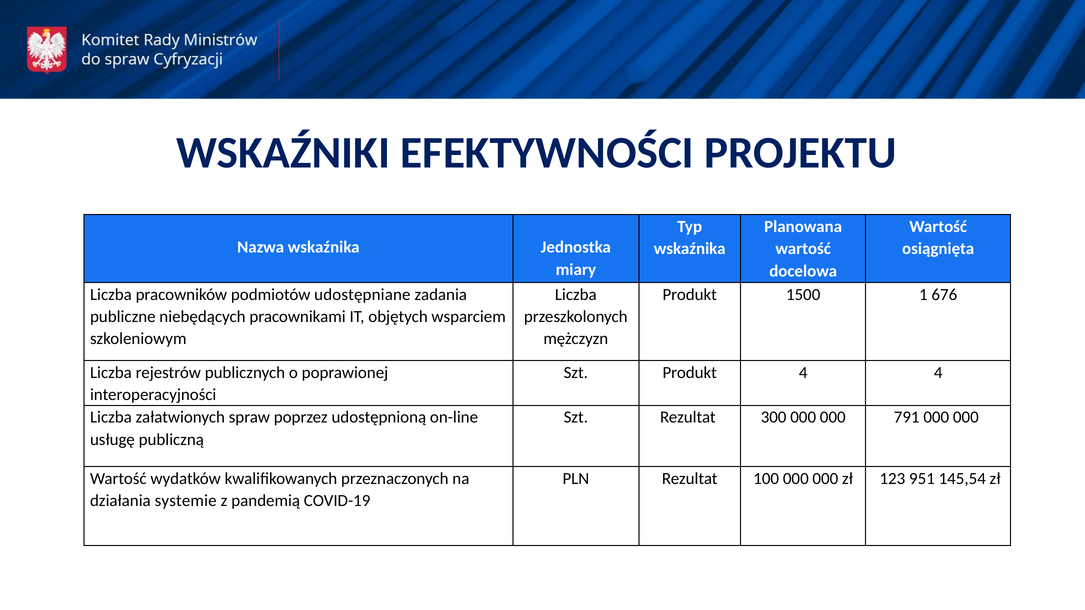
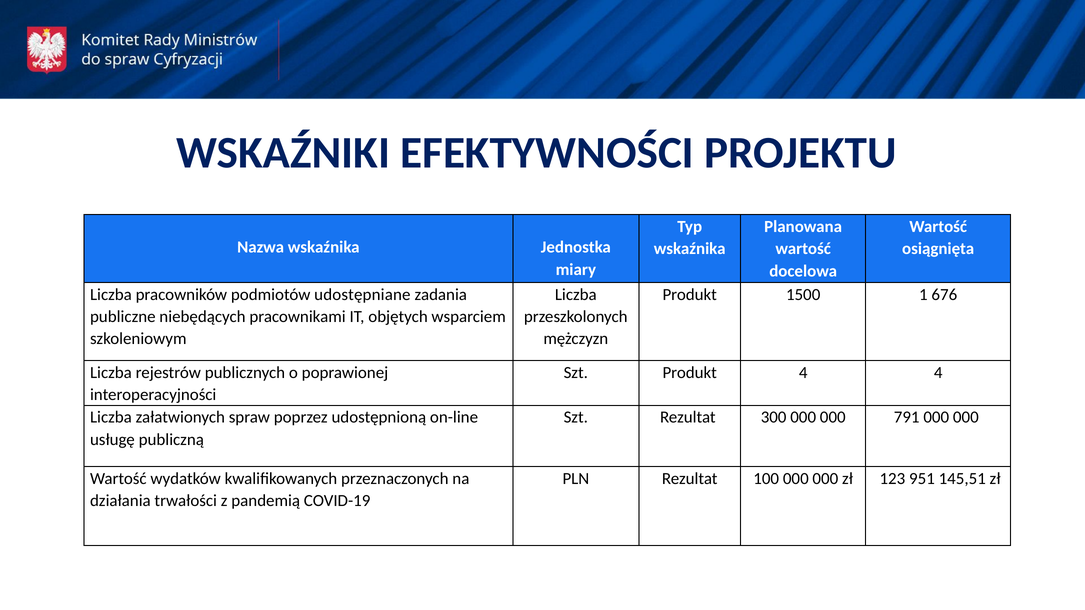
145,54: 145,54 -> 145,51 (962, 479)
systemie: systemie -> trwałości (186, 501)
